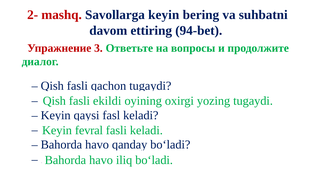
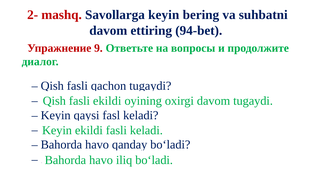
3: 3 -> 9 (98, 48)
oxirgi yozing: yozing -> davom (214, 101)
fevral: fevral -> ekildi (89, 131)
